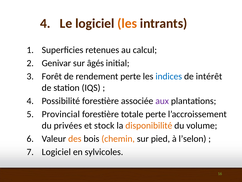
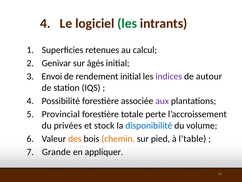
les colour: orange -> green (127, 23)
Forêt: Forêt -> Envoi (52, 76)
rendement perte: perte -> initial (131, 76)
indices colour: blue -> purple (169, 76)
intérêt: intérêt -> autour (209, 76)
disponibilité colour: orange -> blue (149, 125)
l’selon: l’selon -> l’table (192, 138)
Logiciel: Logiciel -> Grande (56, 152)
sylvicoles: sylvicoles -> appliquer (104, 152)
